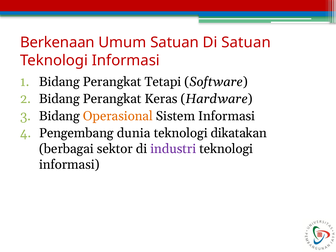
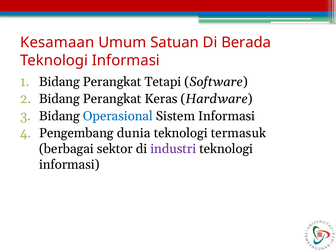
Berkenaan: Berkenaan -> Kesamaan (57, 42)
Di Satuan: Satuan -> Berada (246, 42)
Operasional colour: orange -> blue (118, 116)
dikatakan: dikatakan -> termasuk (238, 133)
